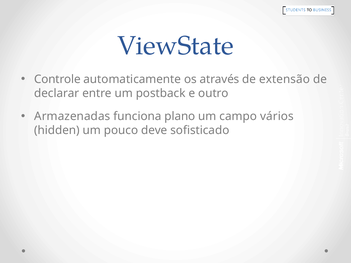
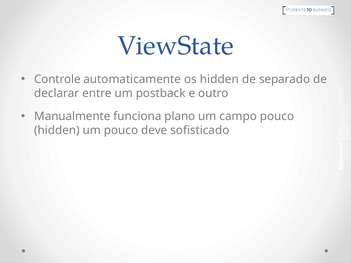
os através: através -> hidden (219, 79)
extensão: extensão -> separado (285, 79)
Armazenadas: Armazenadas -> Manualmente (72, 116)
campo vários: vários -> pouco (277, 116)
